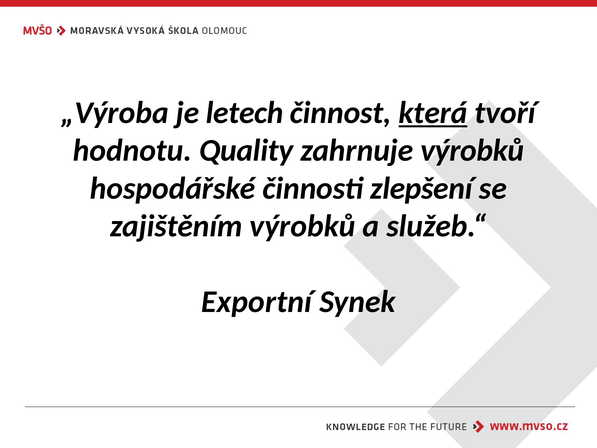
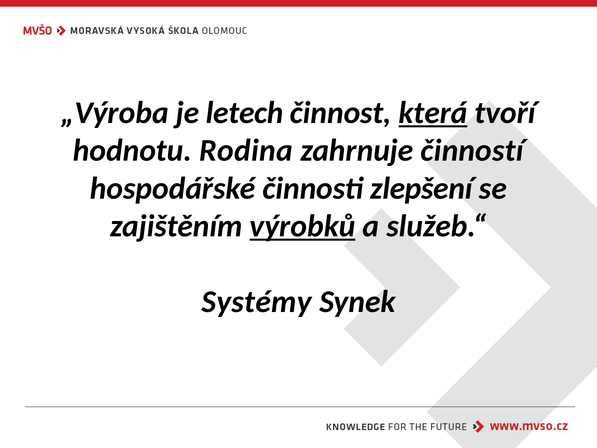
Quality: Quality -> Rodina (246, 150)
zahrnuje výrobků: výrobků -> činností (472, 150)
výrobků underline: none -> present (303, 226)
Exportní: Exportní -> Systémy (257, 302)
